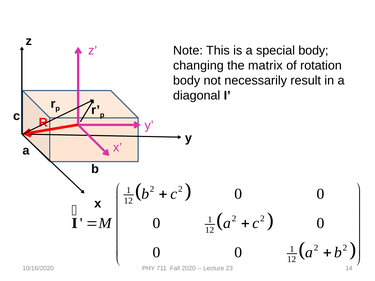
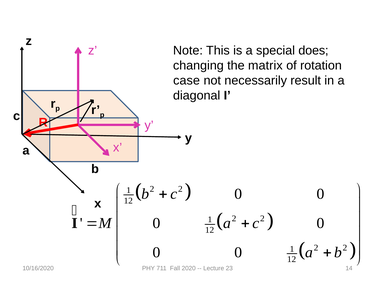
special body: body -> does (313, 51)
body: body -> case (187, 81)
